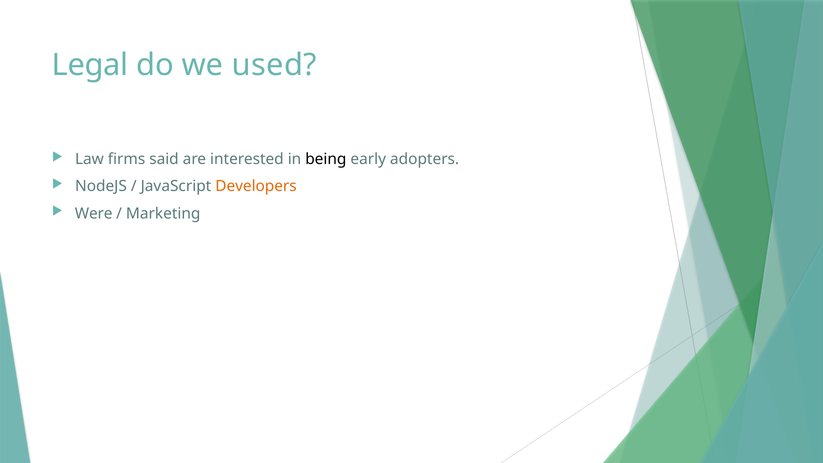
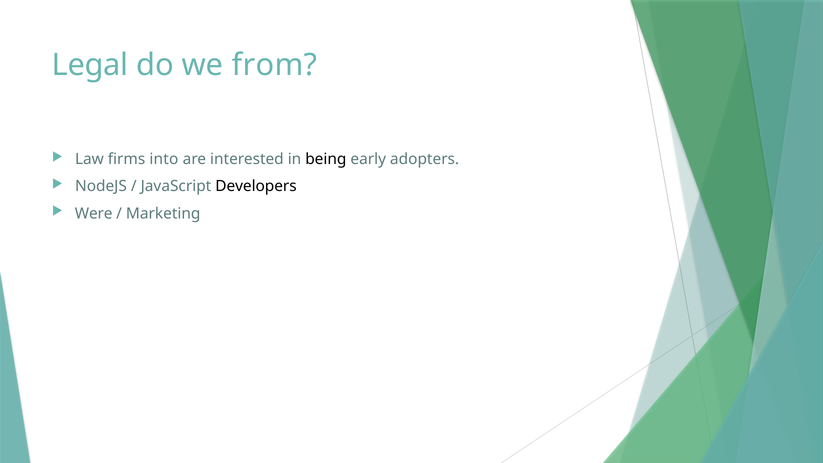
used: used -> from (274, 65)
said: said -> into (164, 159)
Developers colour: orange -> black (256, 186)
